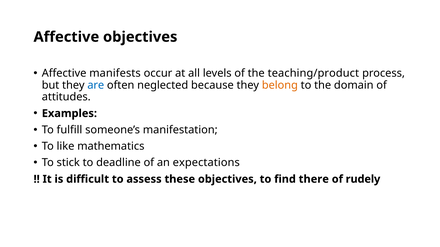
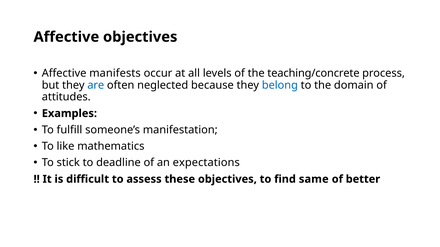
teaching/product: teaching/product -> teaching/concrete (313, 73)
belong colour: orange -> blue (280, 85)
there: there -> same (314, 179)
rudely: rudely -> better (363, 179)
